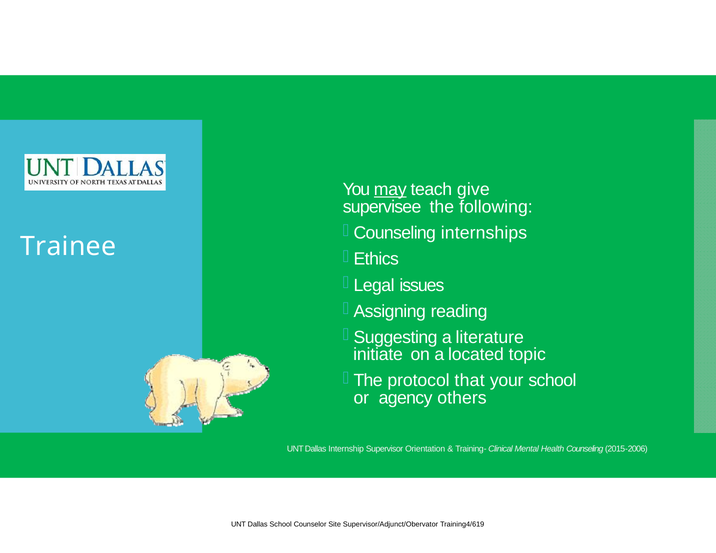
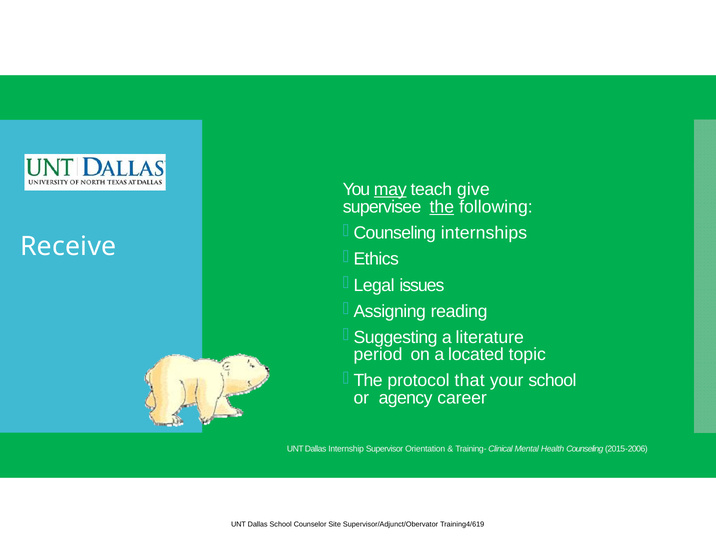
the underline: none -> present (442, 207)
Trainee: Trainee -> Receive (68, 246)
initiate: initiate -> period (378, 355)
others: others -> career (462, 398)
